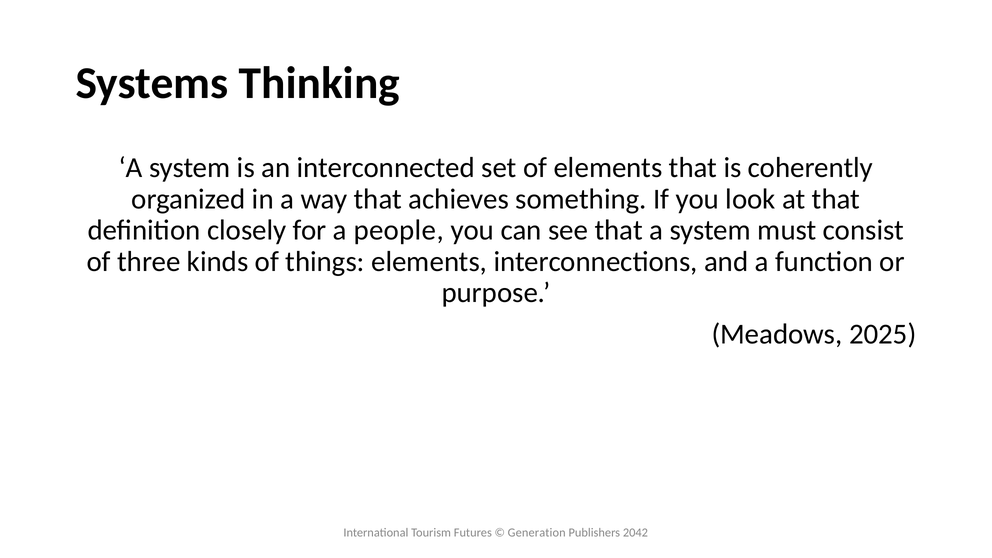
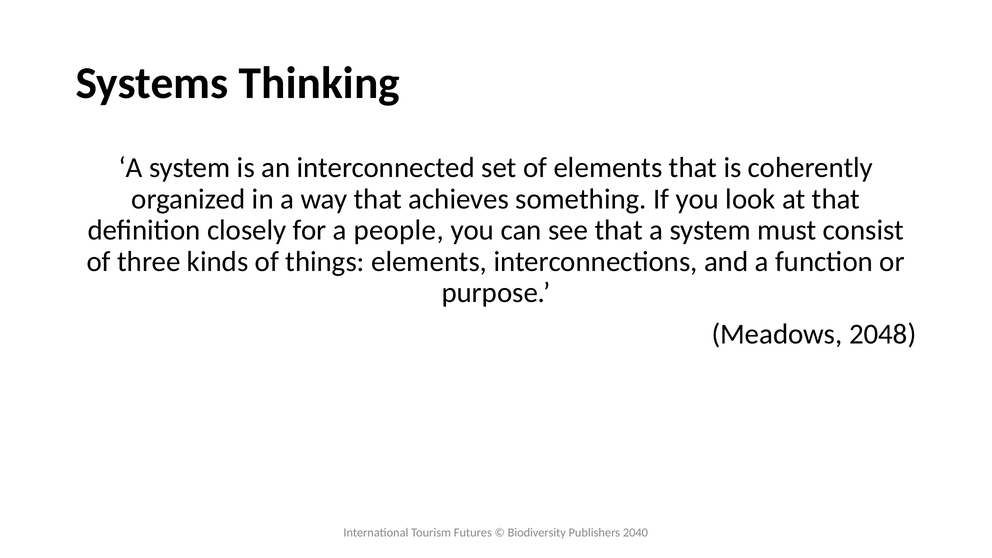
2025: 2025 -> 2048 (883, 334)
Generation: Generation -> Biodiversity (537, 533)
2042: 2042 -> 2040 (635, 533)
